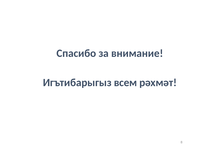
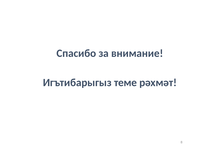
всем: всем -> теме (125, 82)
